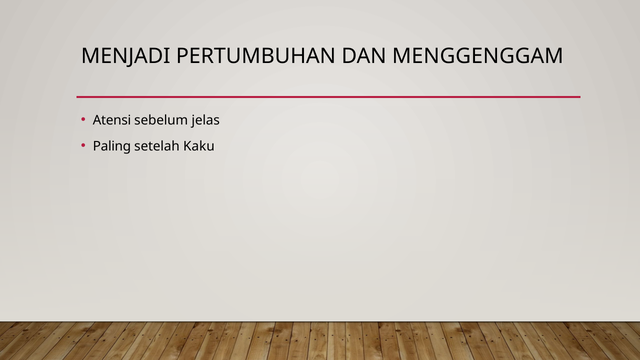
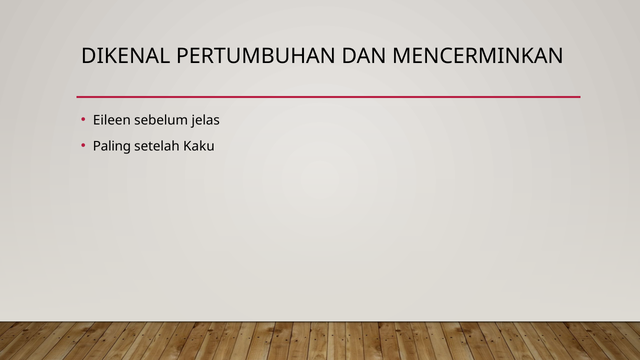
MENJADI: MENJADI -> DIKENAL (126, 56)
MENGGENGGAM: MENGGENGGAM -> MENCERMINKAN (478, 56)
Atensi: Atensi -> Eileen (112, 120)
